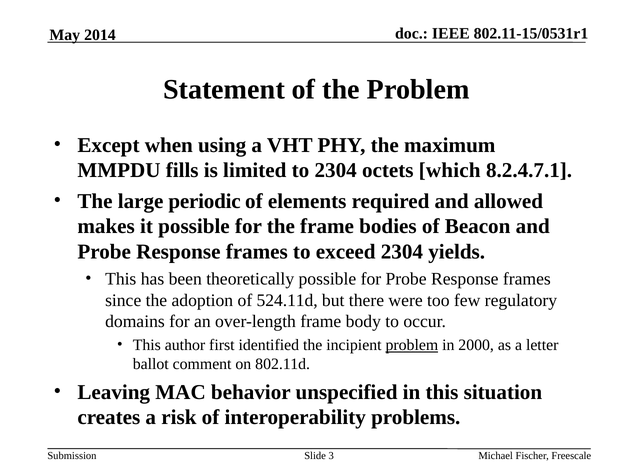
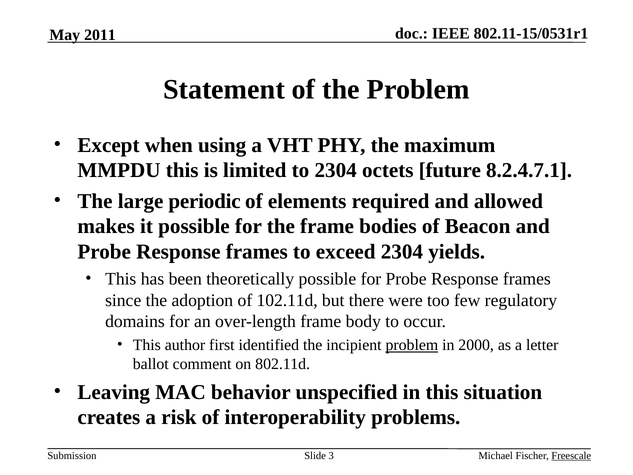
2014: 2014 -> 2011 (100, 35)
MMPDU fills: fills -> this (182, 170)
which: which -> future (450, 170)
524.11d: 524.11d -> 102.11d (287, 300)
Freescale underline: none -> present (571, 455)
